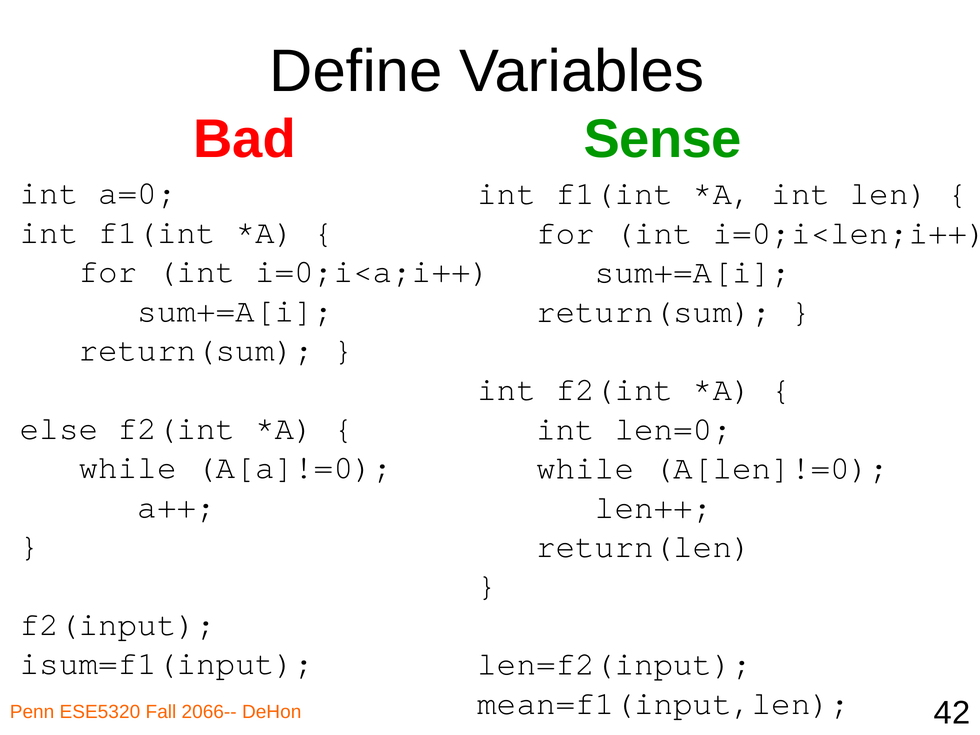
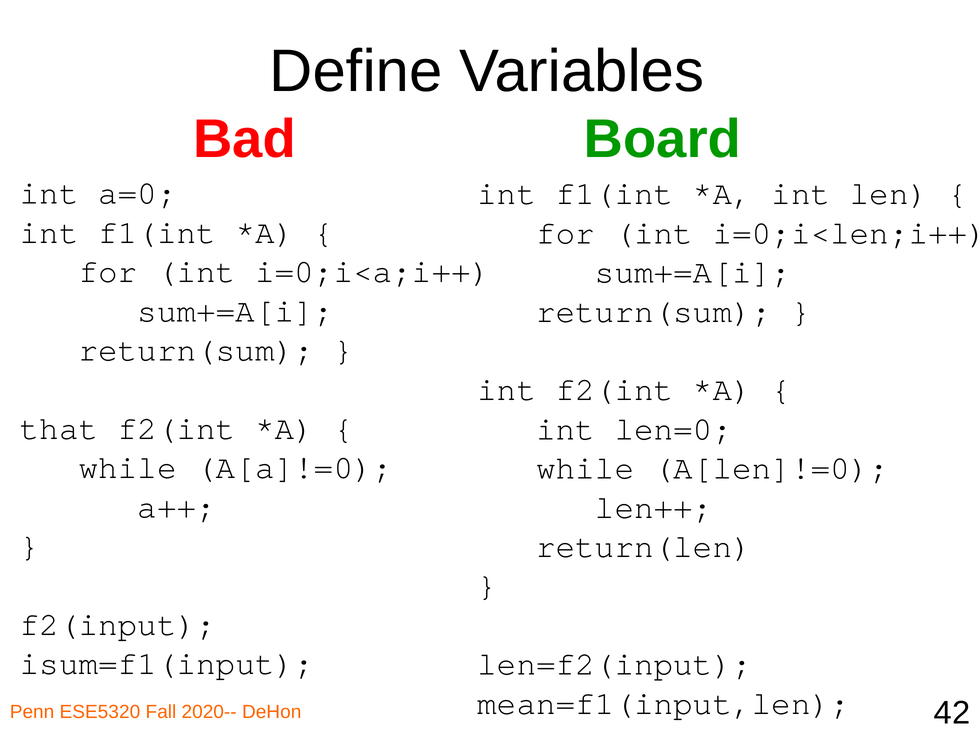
Sense: Sense -> Board (662, 139)
else: else -> that (59, 428)
2066--: 2066-- -> 2020-- (209, 712)
